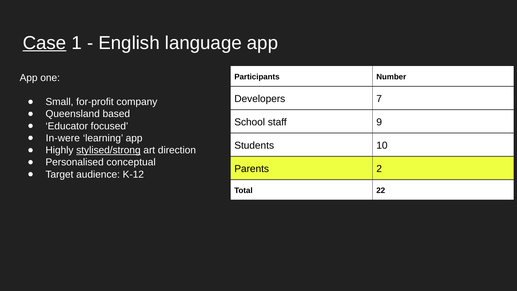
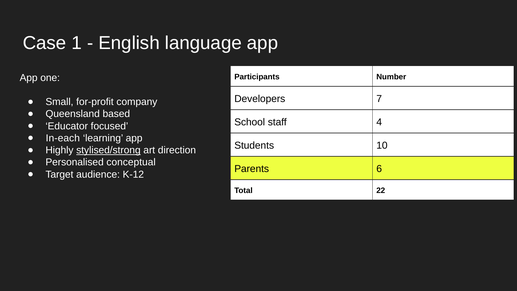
Case underline: present -> none (45, 43)
9: 9 -> 4 (379, 122)
In-were: In-were -> In-each (63, 138)
2: 2 -> 6 (379, 169)
